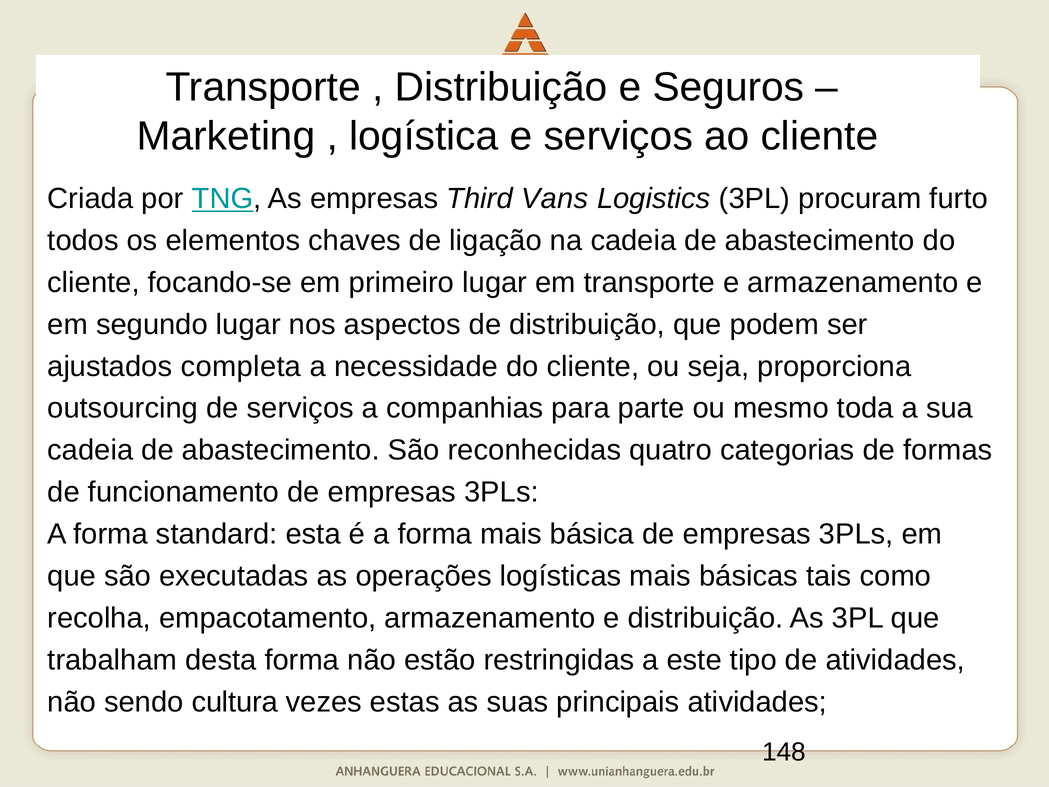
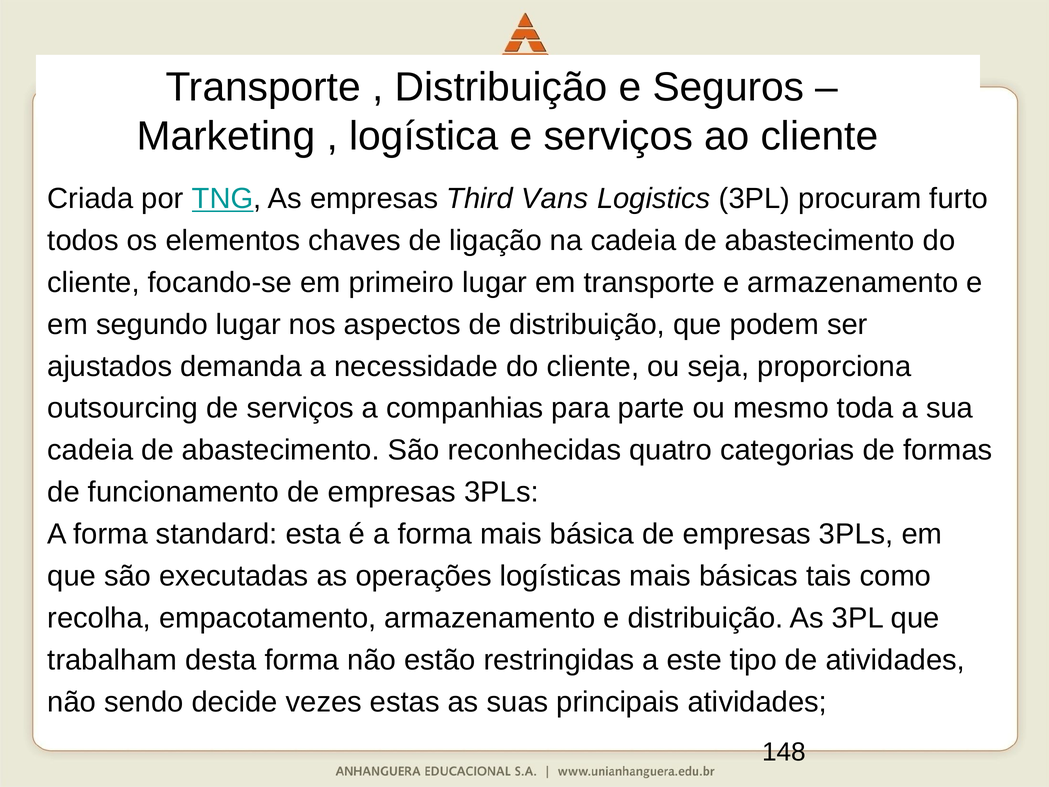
completa: completa -> demanda (241, 366)
cultura: cultura -> decide (235, 702)
